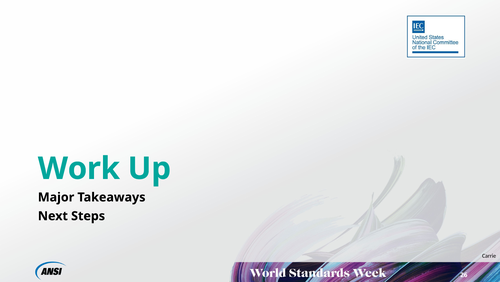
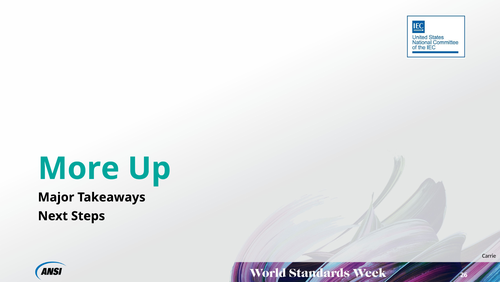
Work: Work -> More (79, 168)
